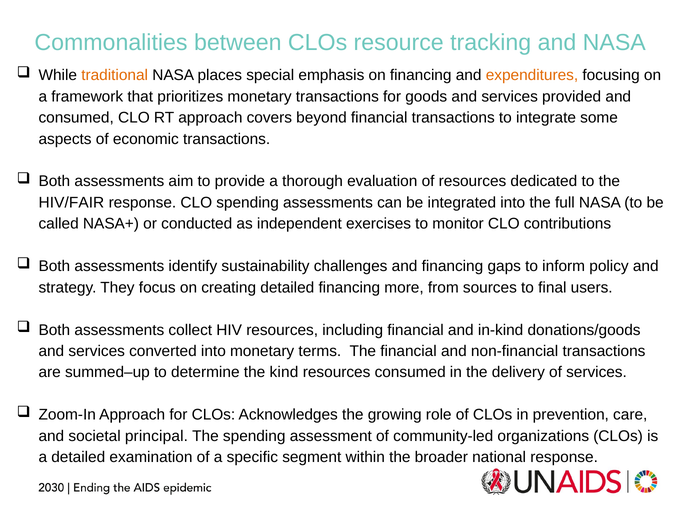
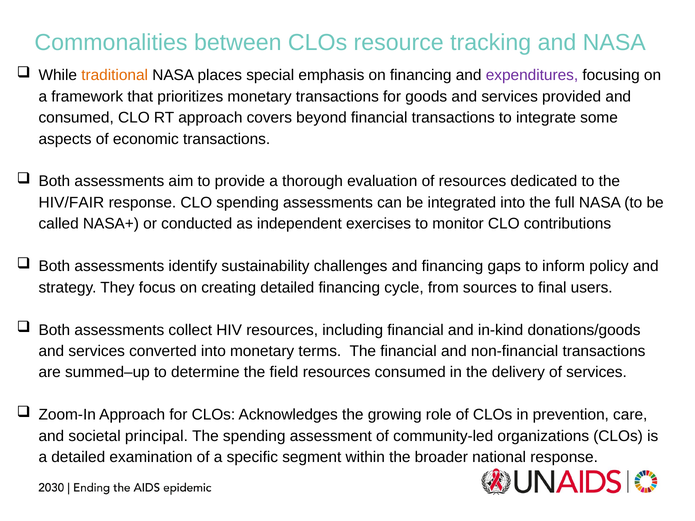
expenditures colour: orange -> purple (532, 75)
more: more -> cycle (404, 288)
kind: kind -> field (284, 373)
